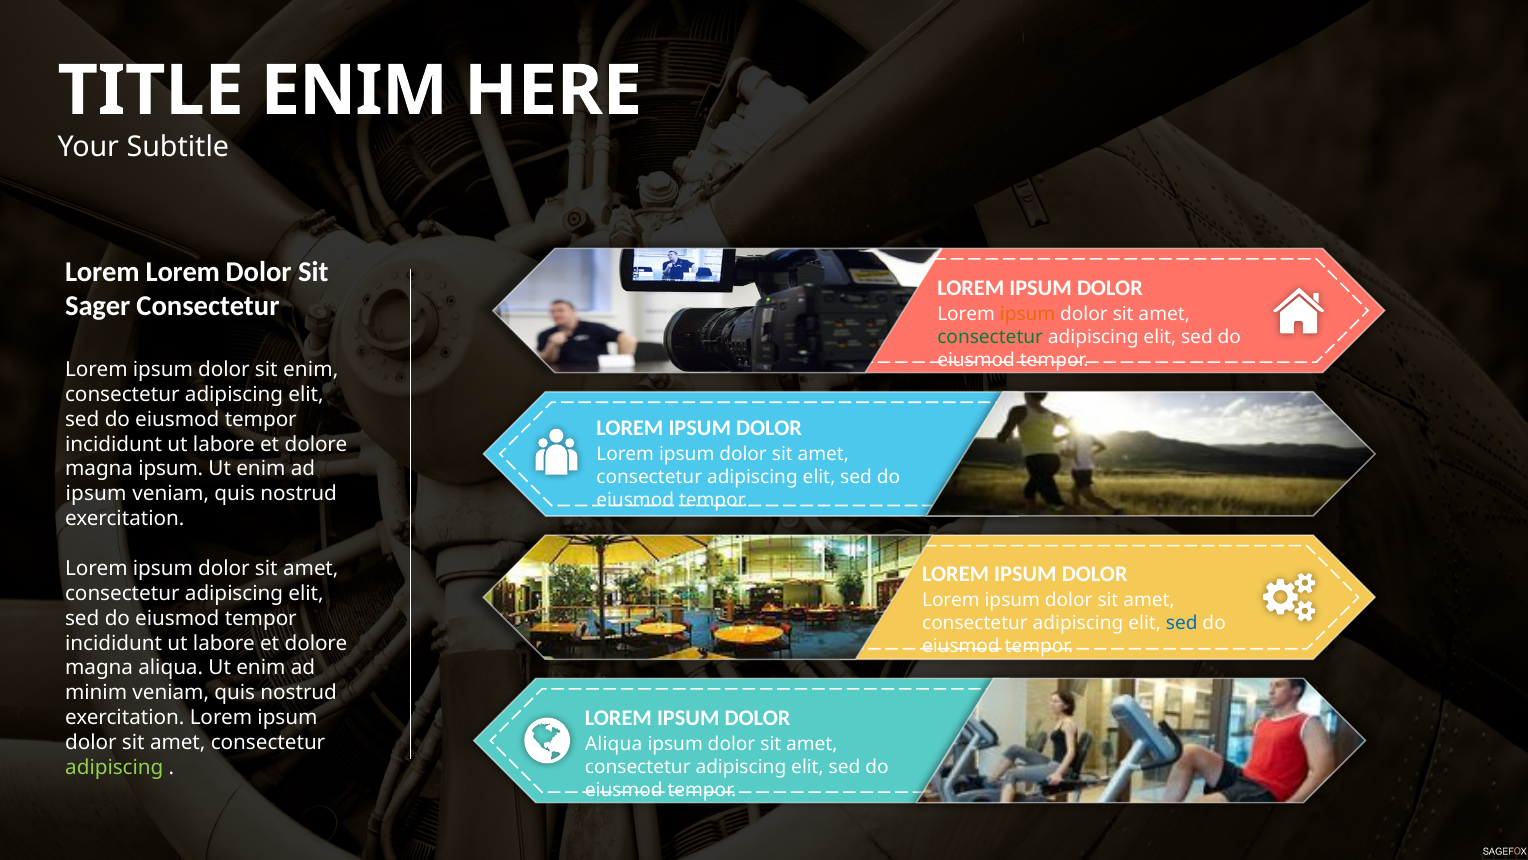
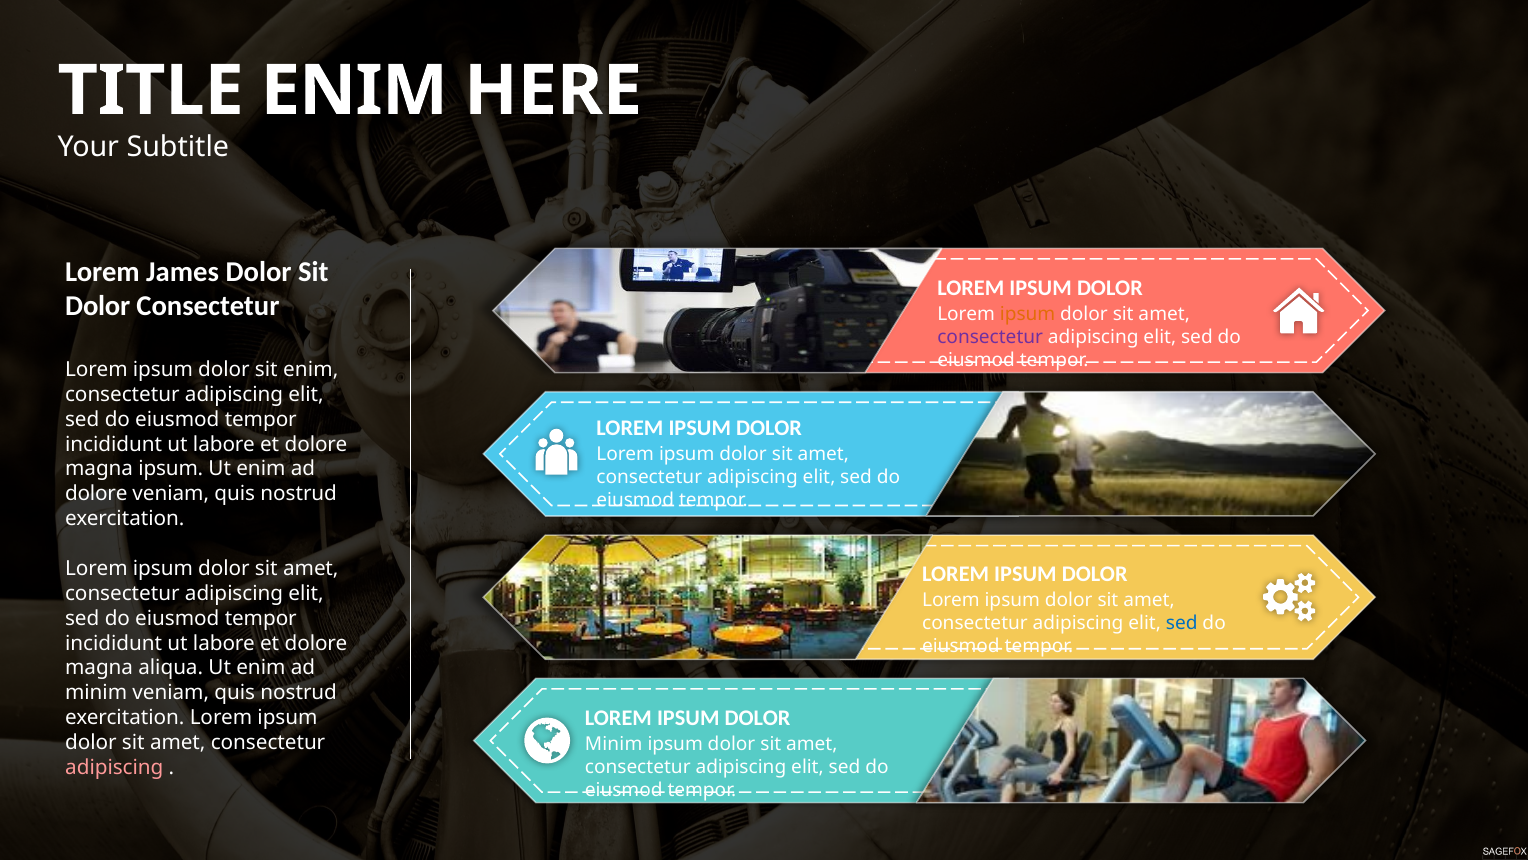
Lorem Lorem: Lorem -> James (183, 272)
Sager: Sager -> Dolor (98, 306)
consectetur colour: green -> purple (990, 337)
ipsum: ipsum -> dolore (96, 494)
Aliqua: Aliqua -> Minim (614, 744)
adipiscing colour: light green -> pink (114, 767)
